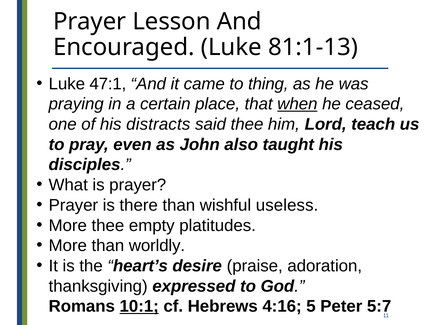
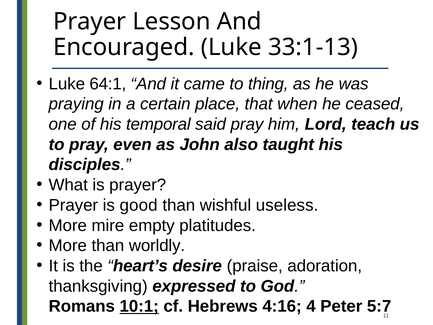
81:1-13: 81:1-13 -> 33:1-13 (313, 47)
47:1: 47:1 -> 64:1 (108, 84)
when underline: present -> none (297, 104)
distracts: distracts -> temporal (158, 124)
said thee: thee -> pray (247, 124)
there: there -> good (139, 205)
More thee: thee -> mire (108, 225)
5: 5 -> 4 (311, 306)
